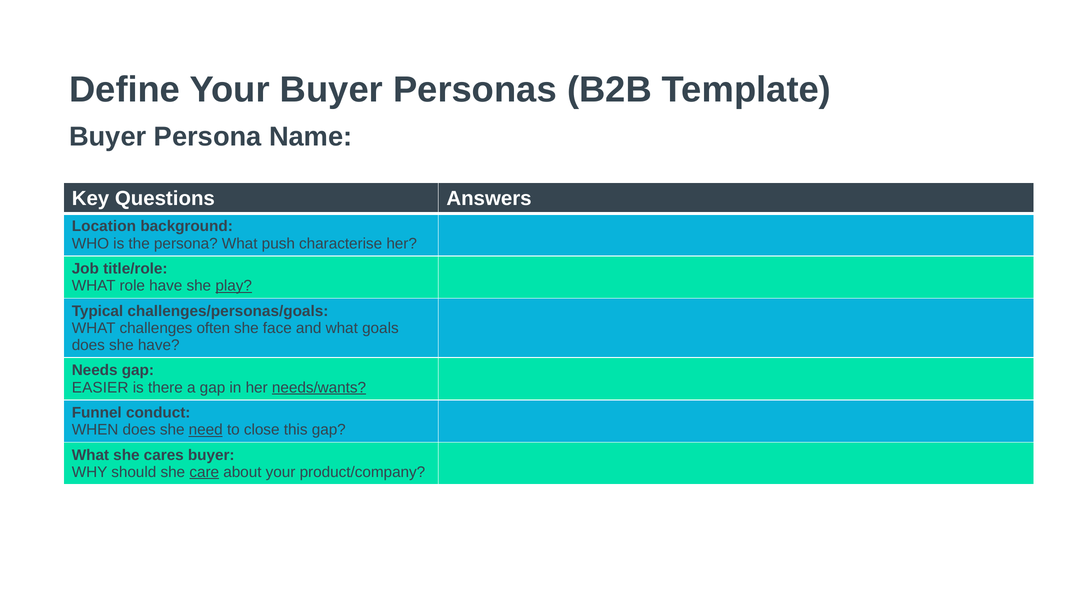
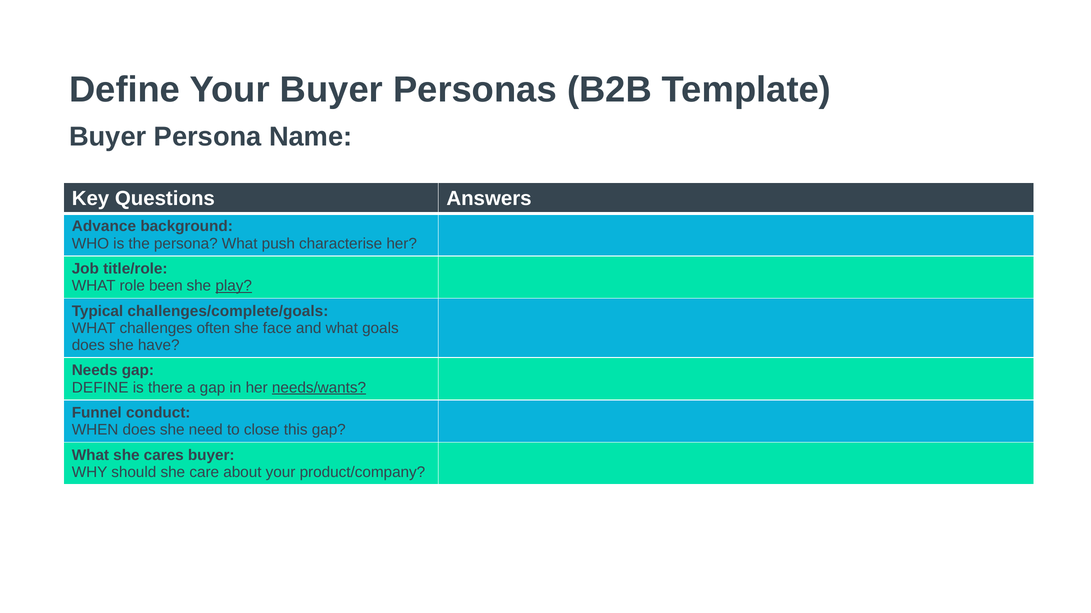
Location: Location -> Advance (104, 227)
role have: have -> been (166, 286)
challenges/personas/goals: challenges/personas/goals -> challenges/complete/goals (228, 311)
EASIER: EASIER -> DEFINE (100, 388)
need underline: present -> none (206, 430)
care underline: present -> none (204, 473)
